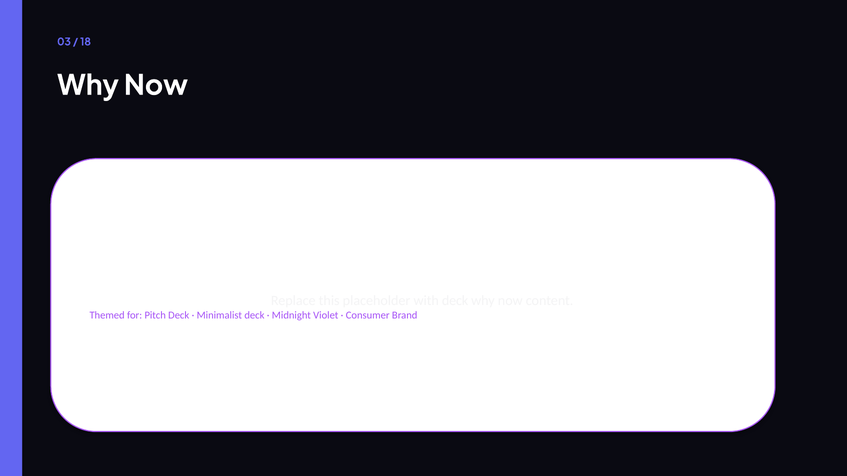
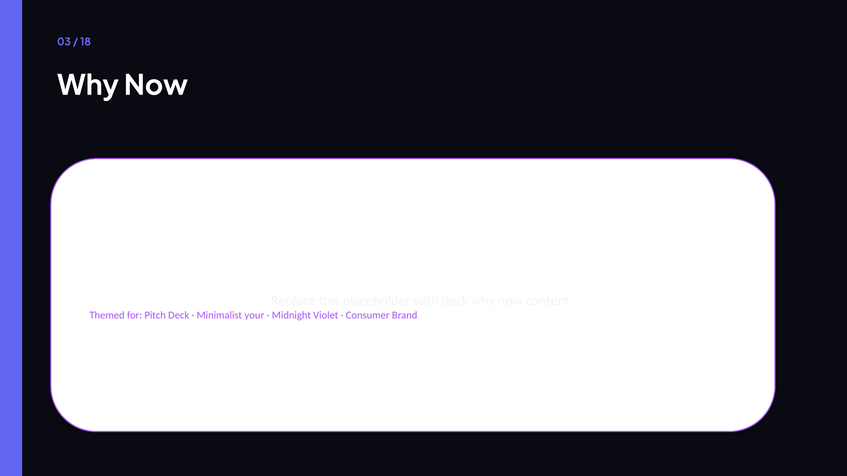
Minimalist deck: deck -> your (254, 316)
